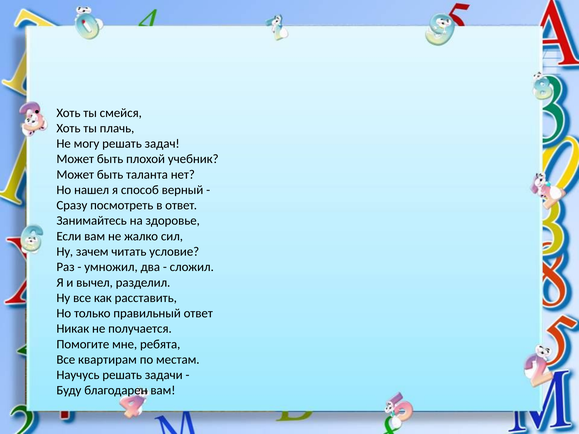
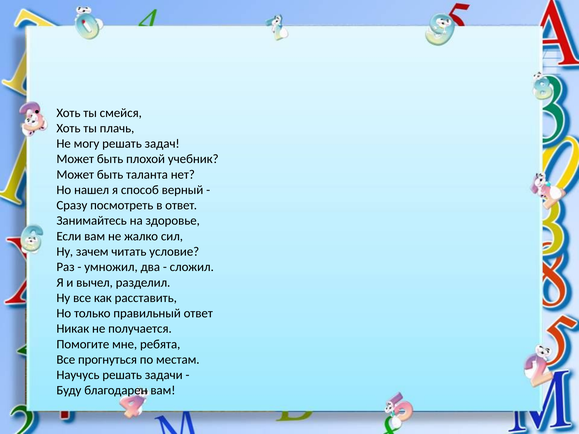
квартирам: квартирам -> прогнуться (108, 360)
